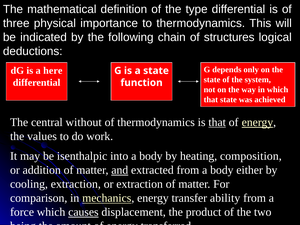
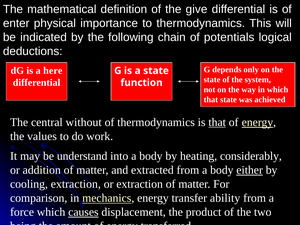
type: type -> give (197, 9)
three: three -> enter (16, 23)
structures: structures -> potentials (229, 37)
isenthalpic: isenthalpic -> understand (82, 156)
composition: composition -> considerably (251, 156)
and underline: present -> none (120, 170)
either underline: none -> present (250, 170)
